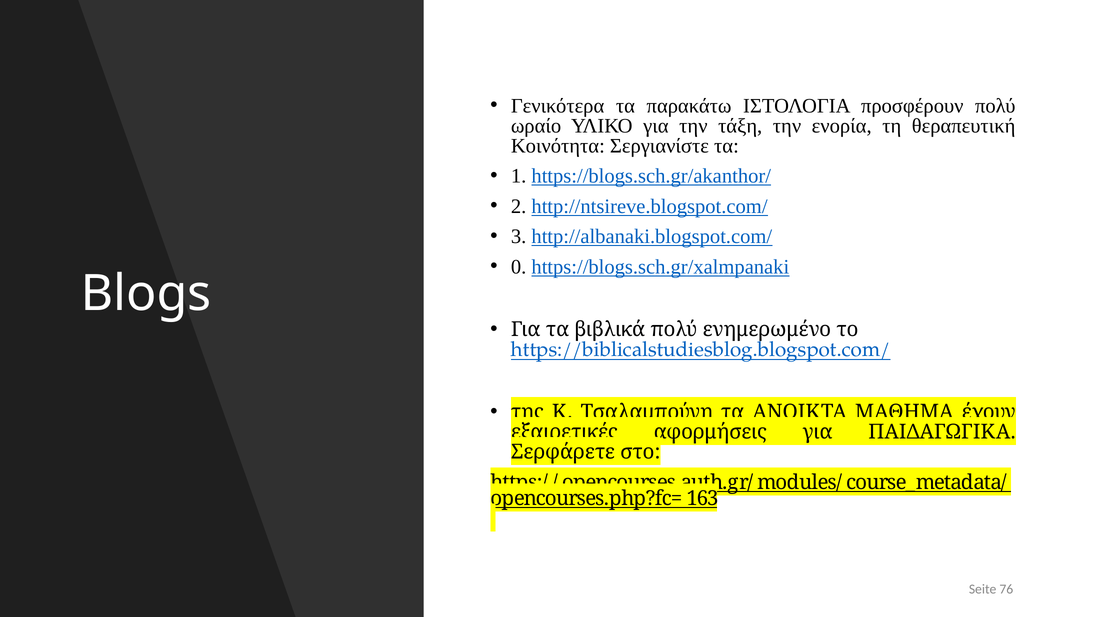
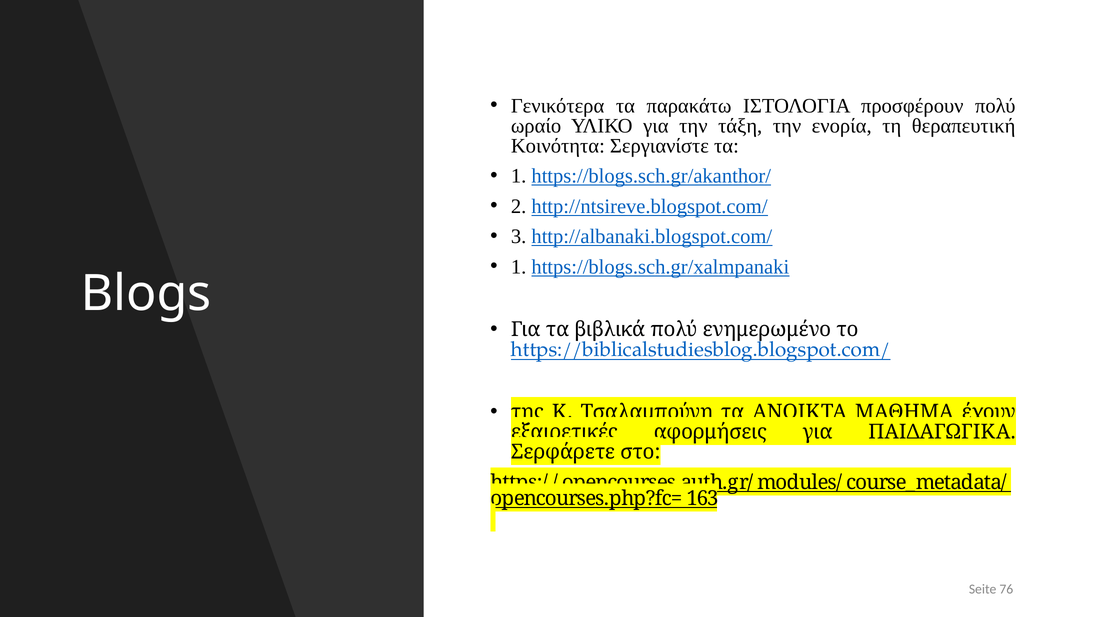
0: 0 -> 1 (519, 267)
